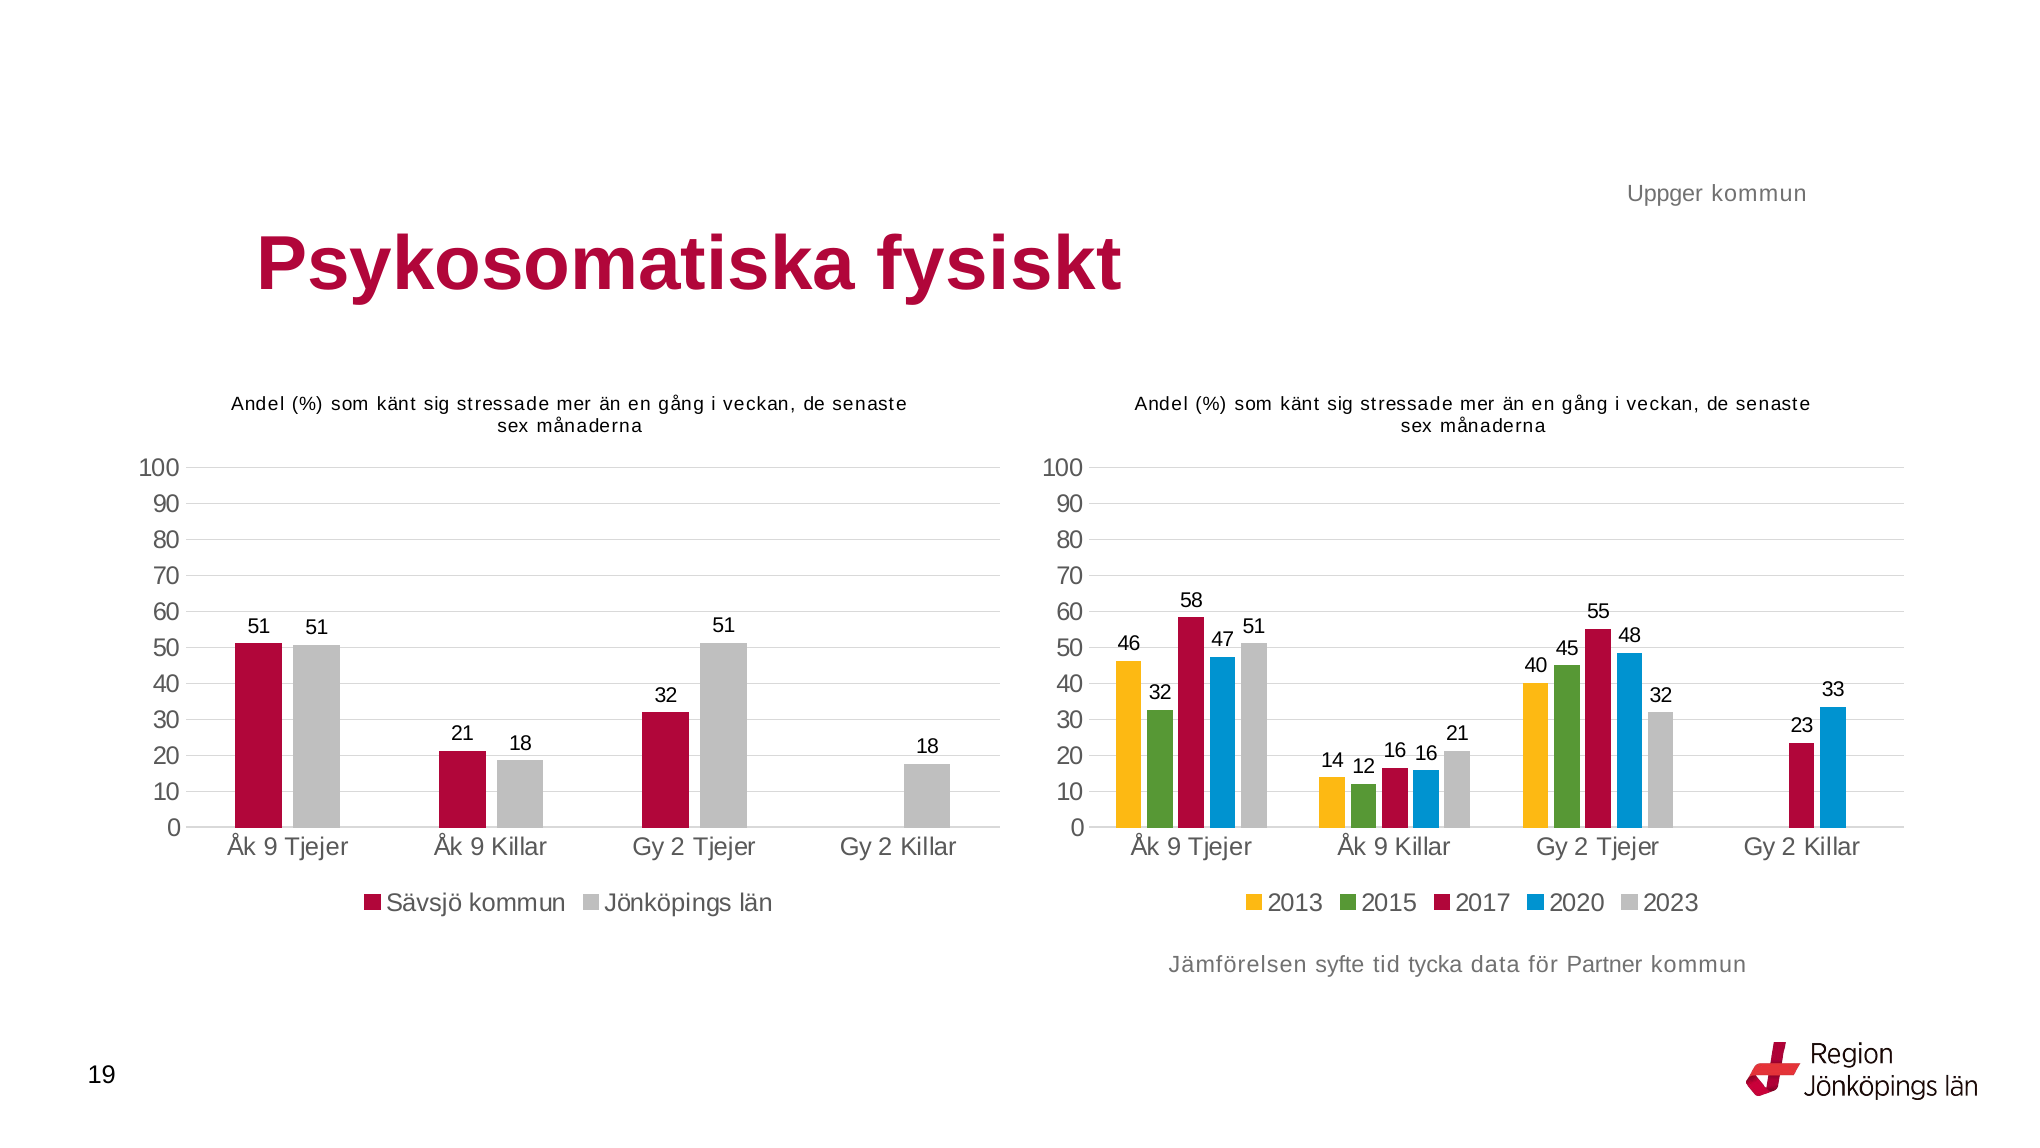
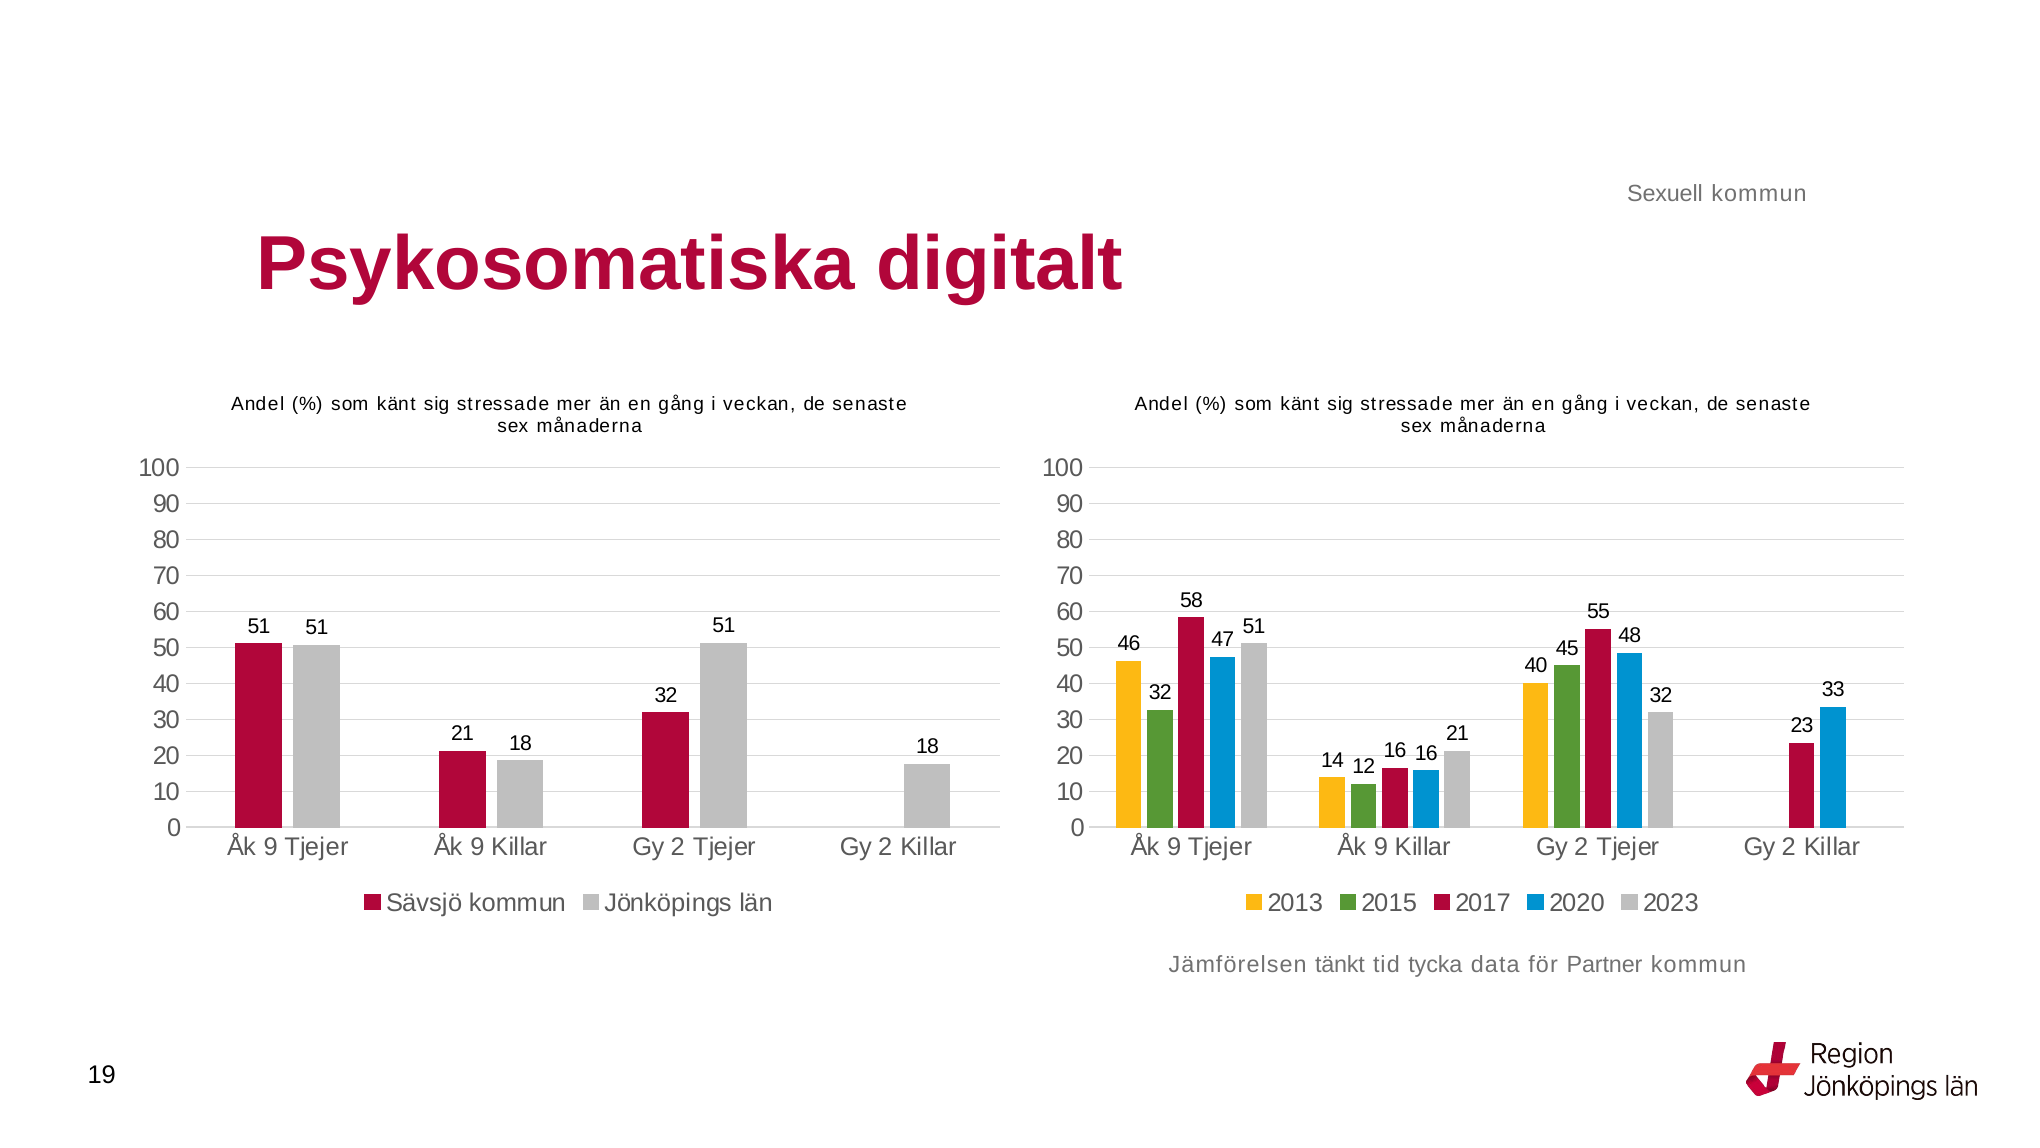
Uppger: Uppger -> Sexuell (1665, 194)
fysiskt: fysiskt -> digitalt (1000, 264)
syfte: syfte -> tänkt (1340, 965)
